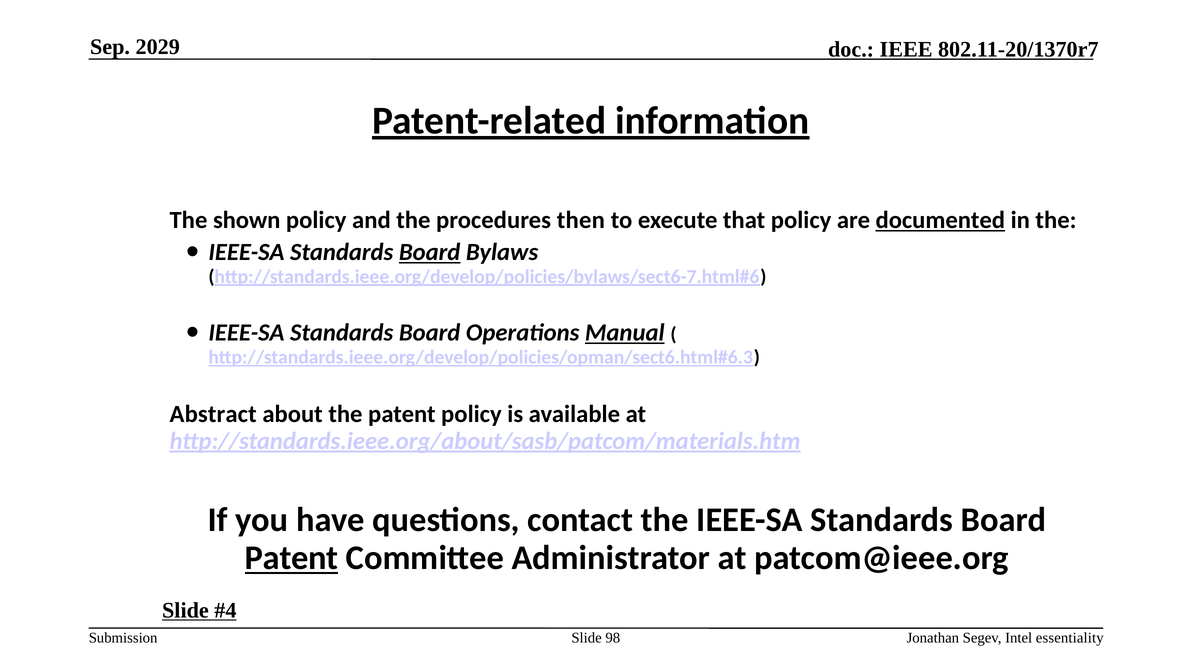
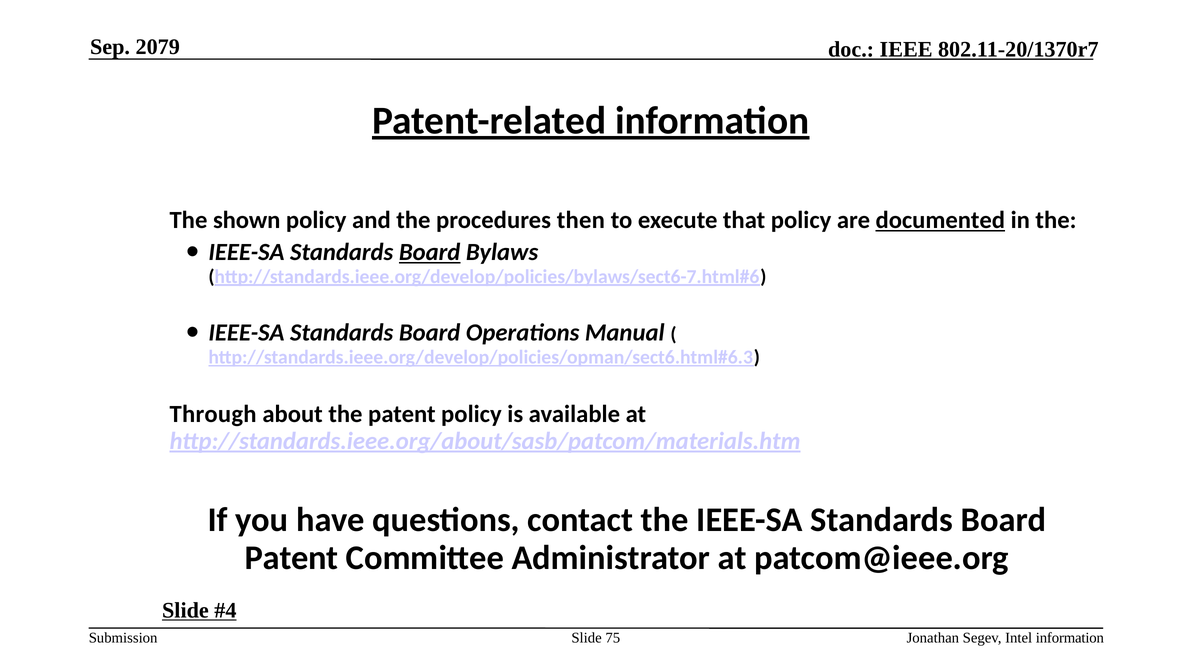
2029: 2029 -> 2079 (158, 47)
Manual underline: present -> none (625, 333)
Abstract: Abstract -> Through (213, 414)
Patent underline: present -> none (292, 558)
98: 98 -> 75 (613, 638)
Intel essentiality: essentiality -> information (1070, 638)
